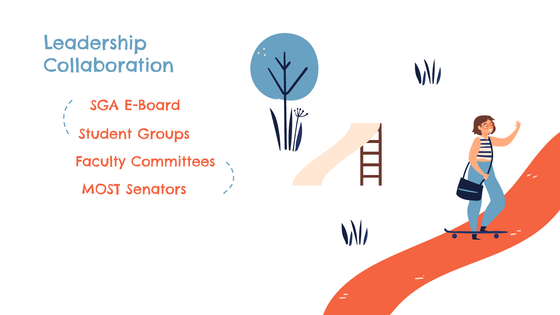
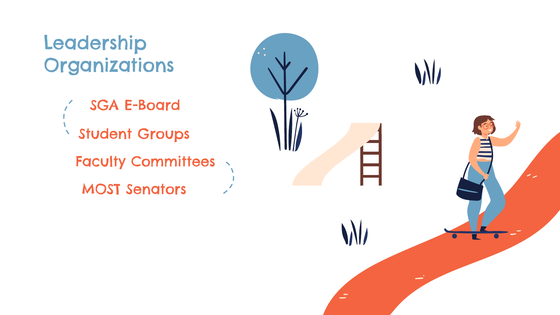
Collaboration: Collaboration -> Organizations (109, 66)
